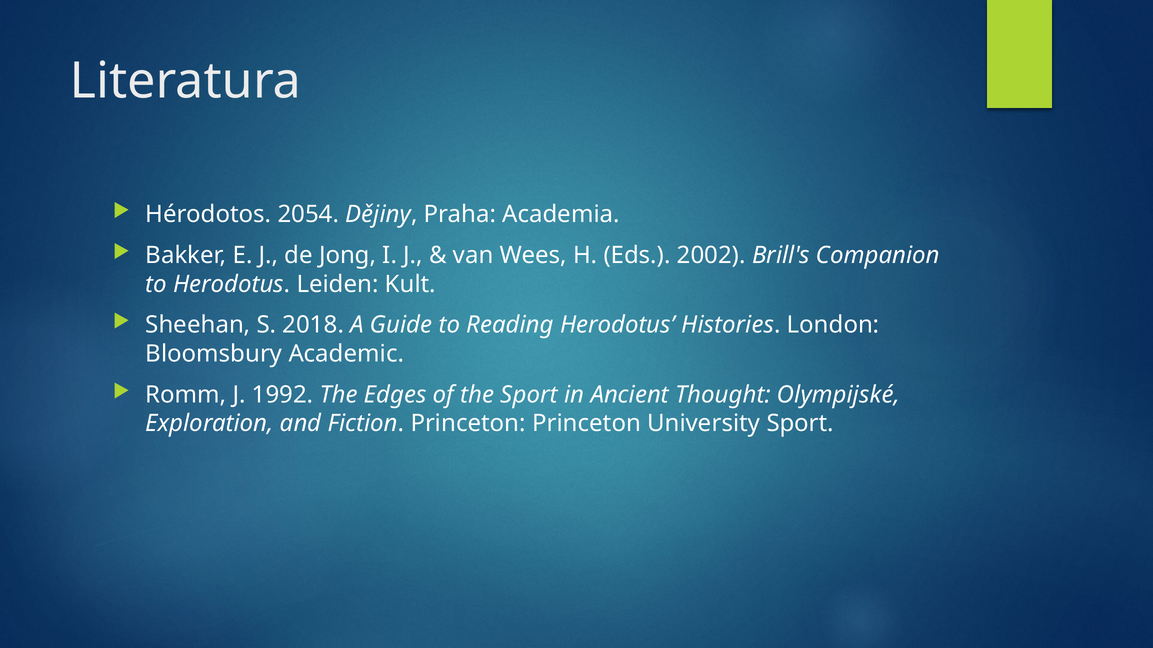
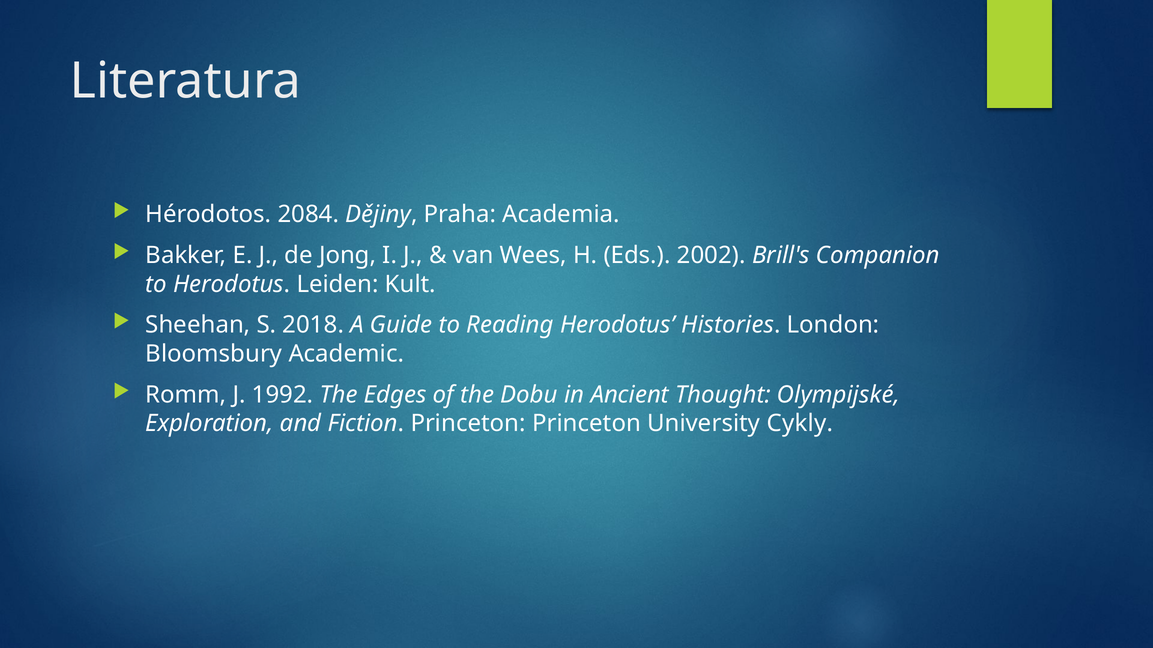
2054: 2054 -> 2084 (308, 215)
the Sport: Sport -> Dobu (529, 395)
University Sport: Sport -> Cykly (800, 424)
